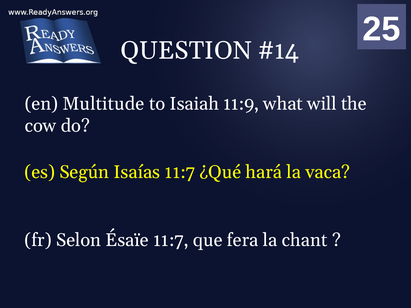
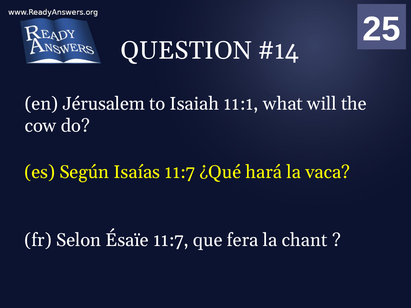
Multitude: Multitude -> Jérusalem (104, 104)
11:9: 11:9 -> 11:1 (241, 104)
